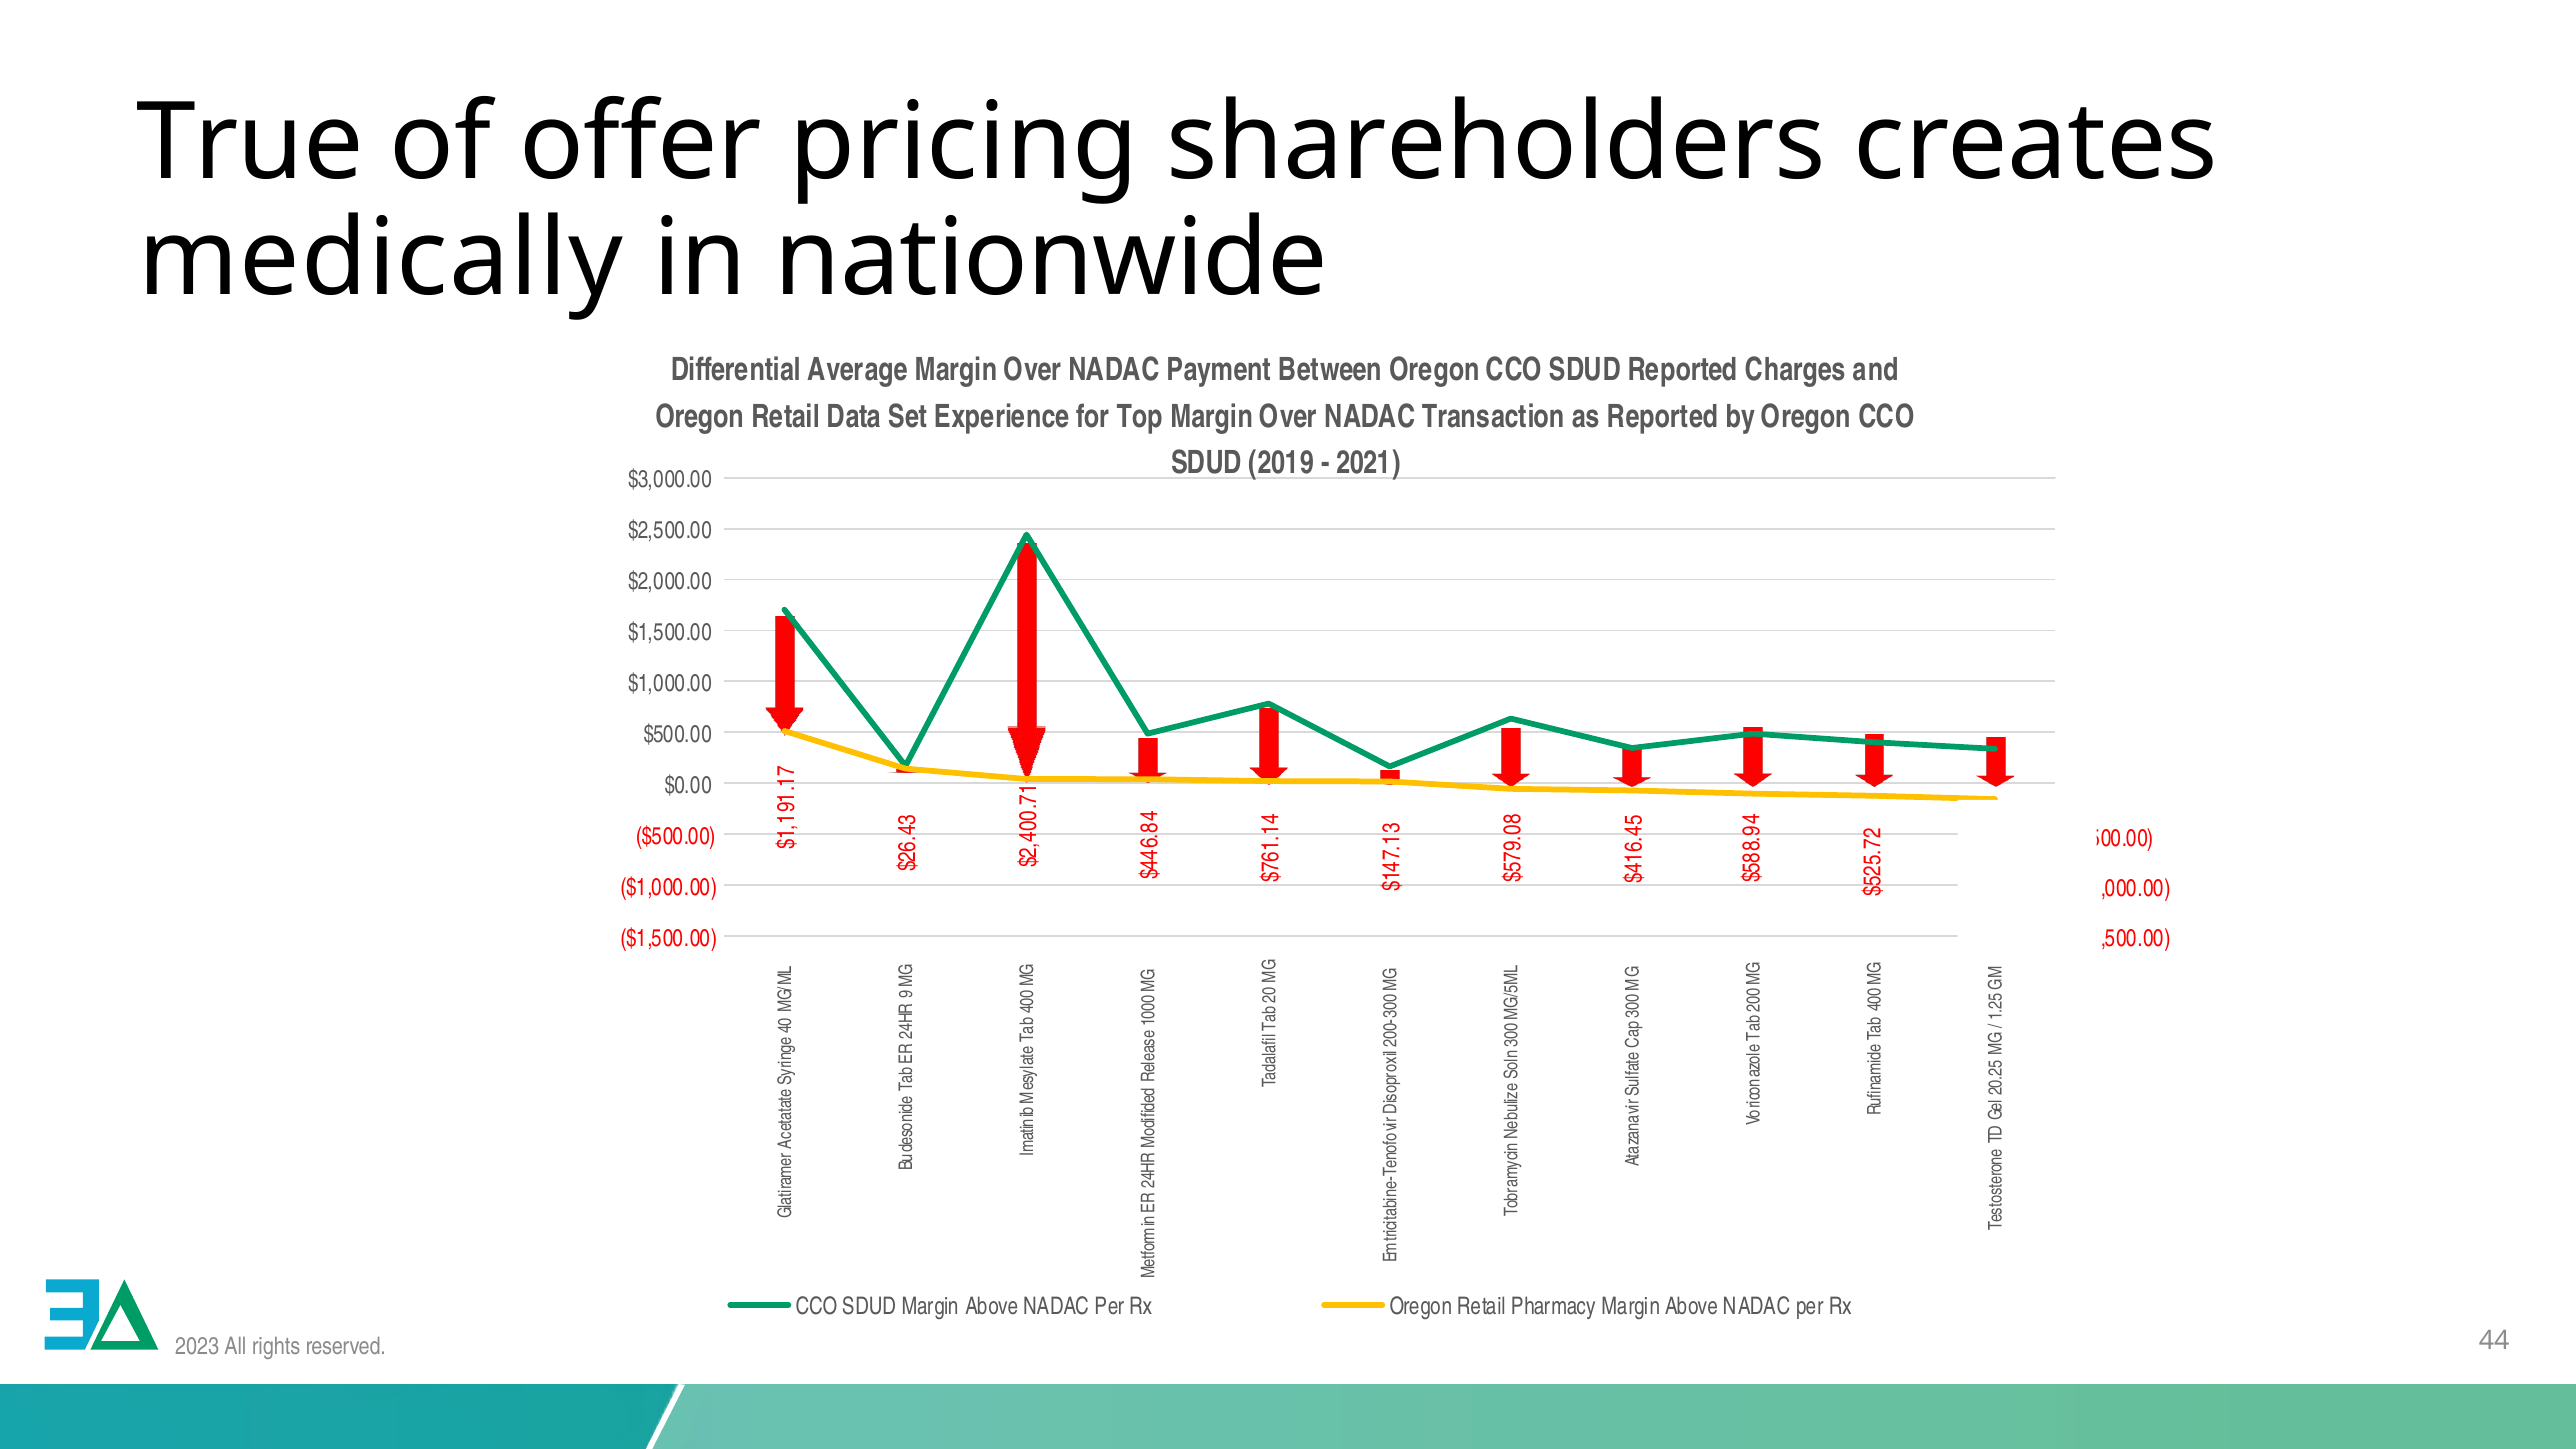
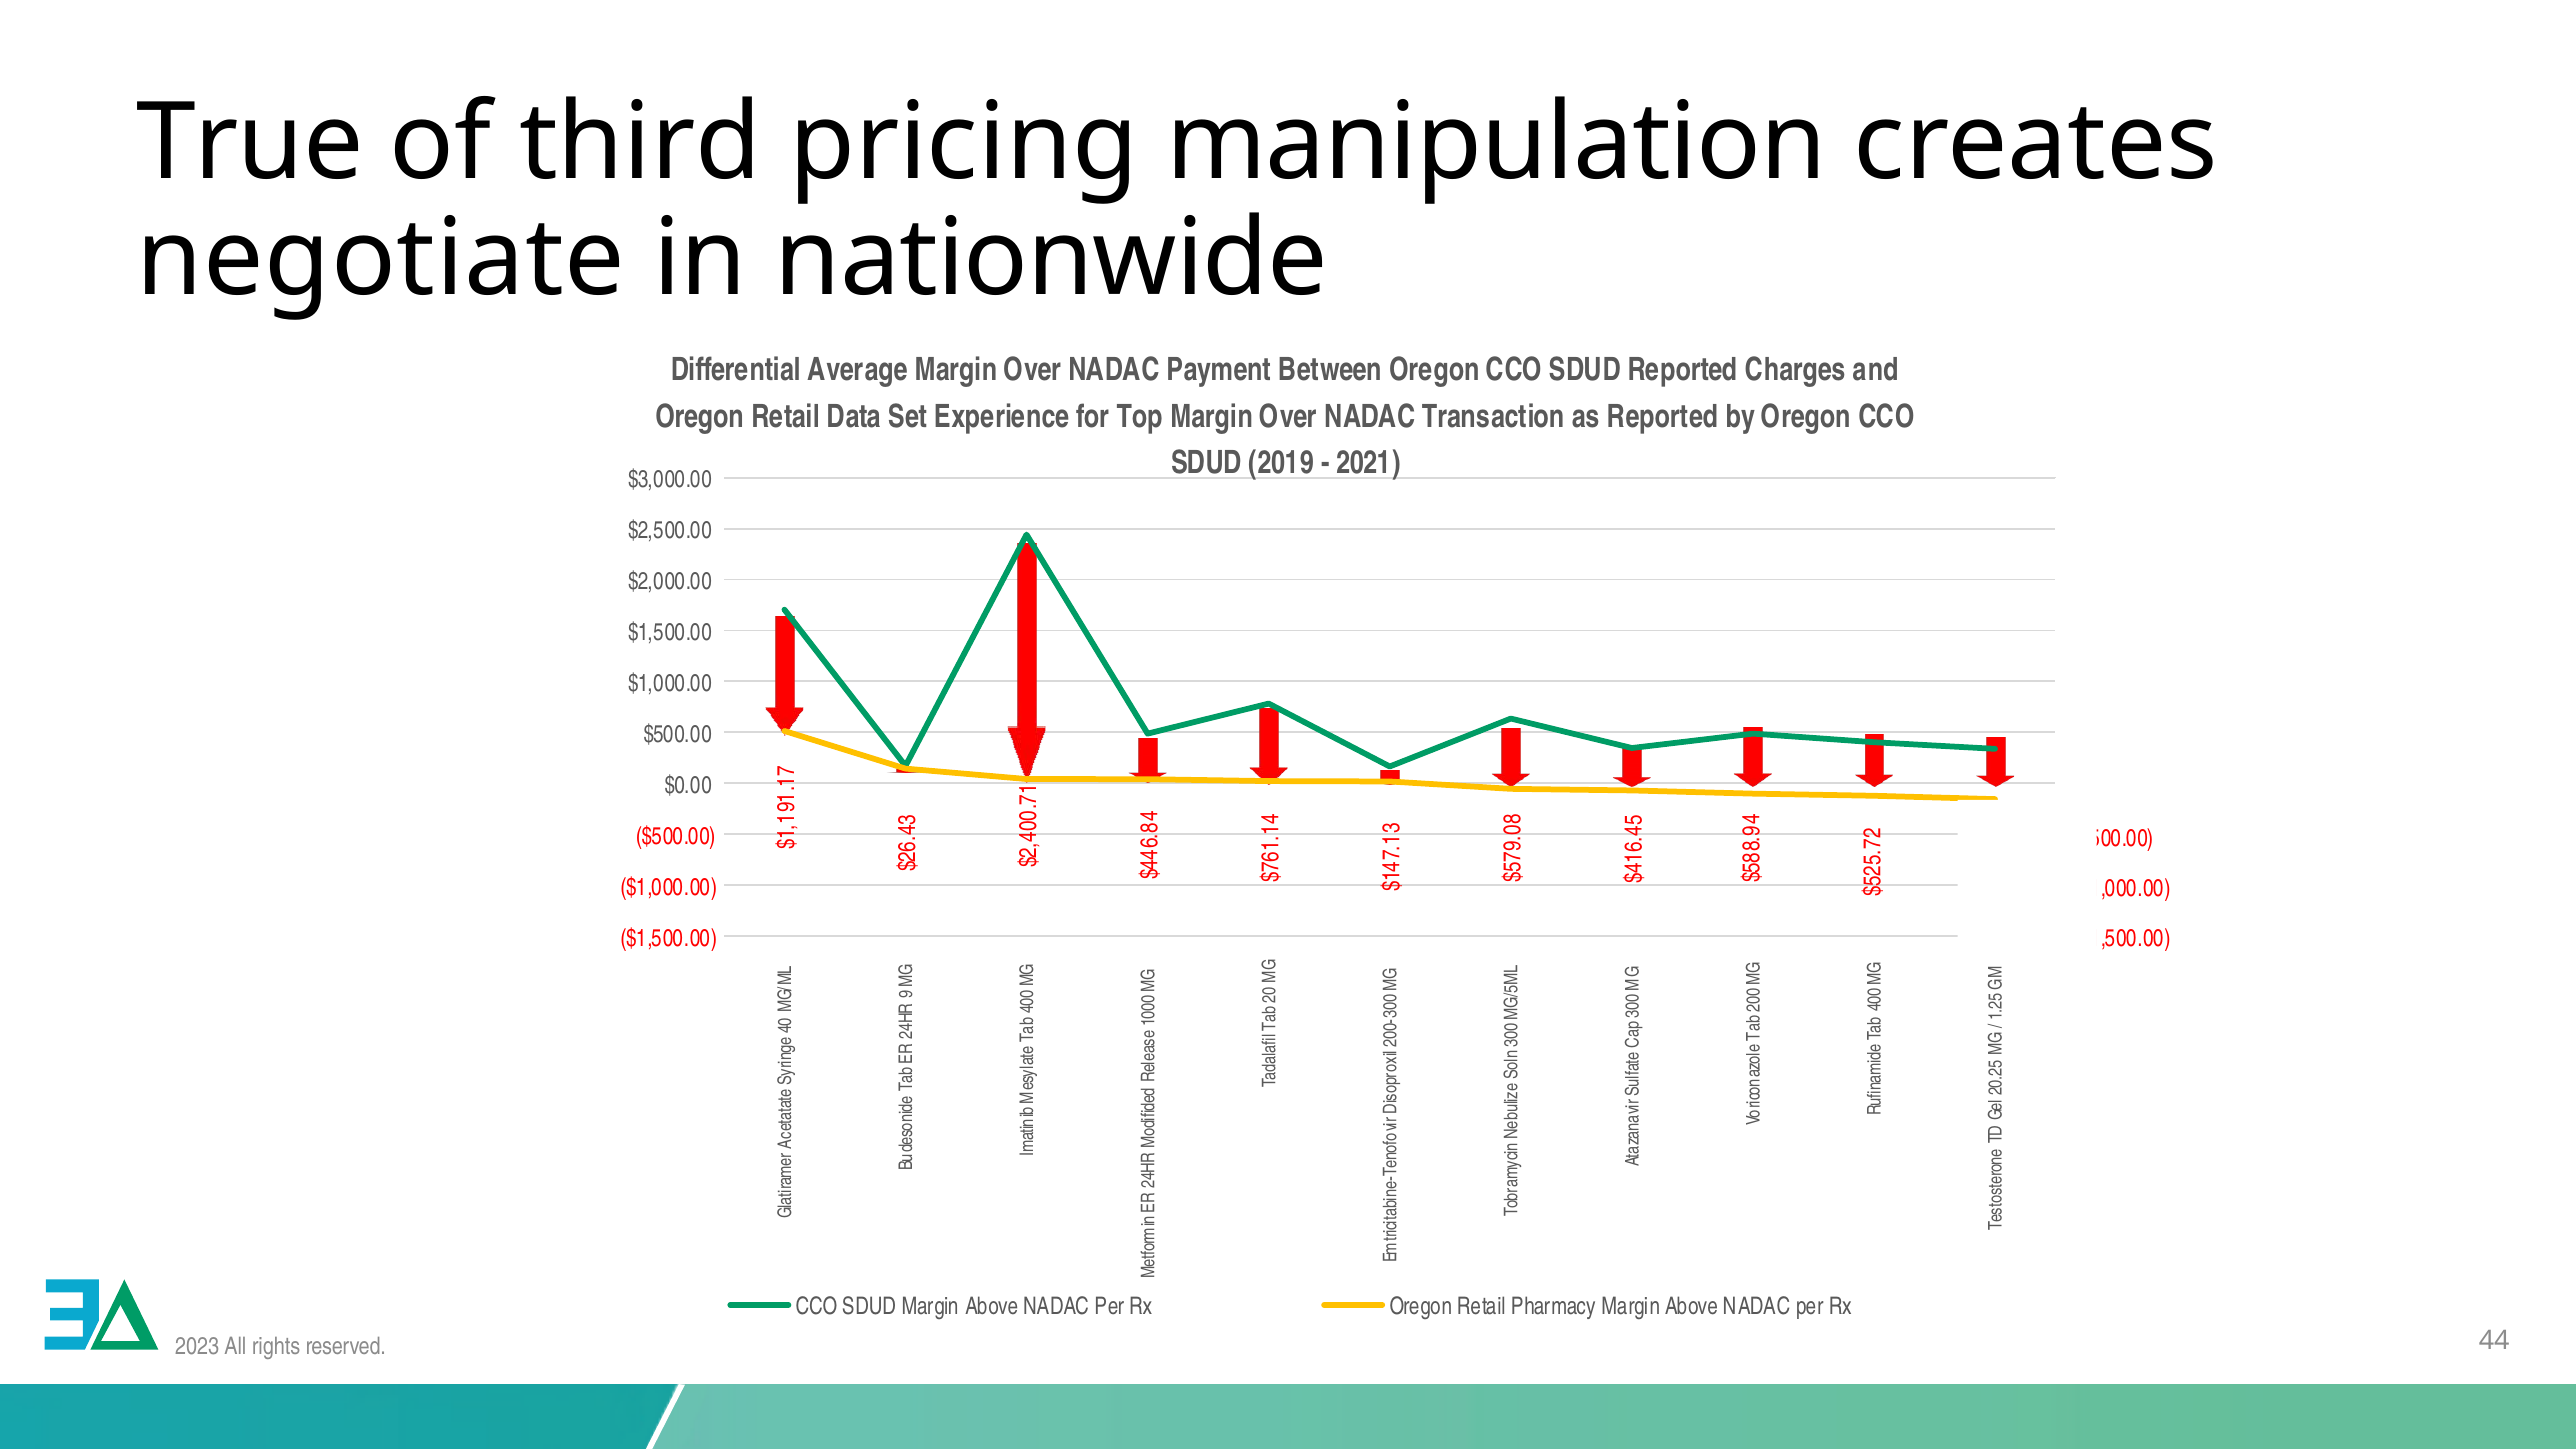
offer: offer -> third (640, 143)
shareholders: shareholders -> manipulation (1496, 143)
medically: medically -> negotiate (381, 259)
